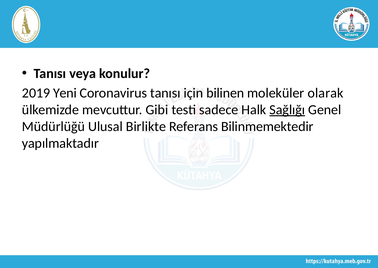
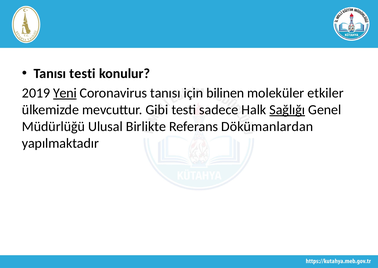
Tanısı veya: veya -> testi (83, 73)
Yeni underline: none -> present (65, 93)
olarak: olarak -> etkiler (326, 93)
Bilinmemektedir: Bilinmemektedir -> Dökümanlardan (267, 126)
